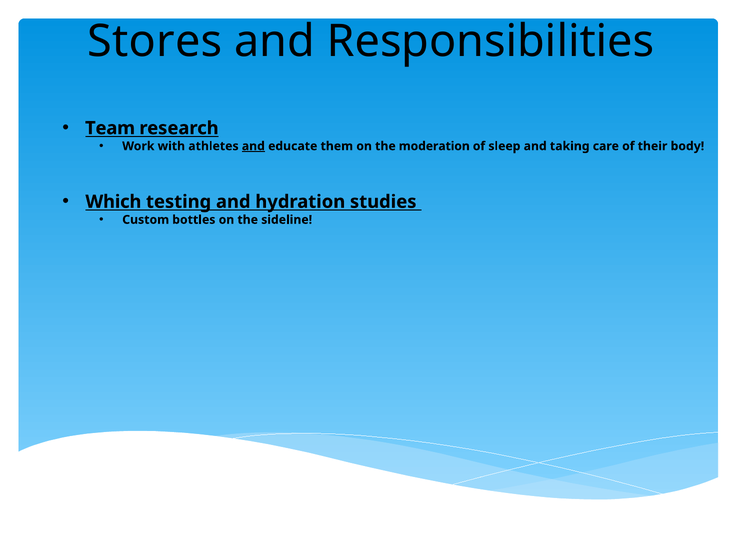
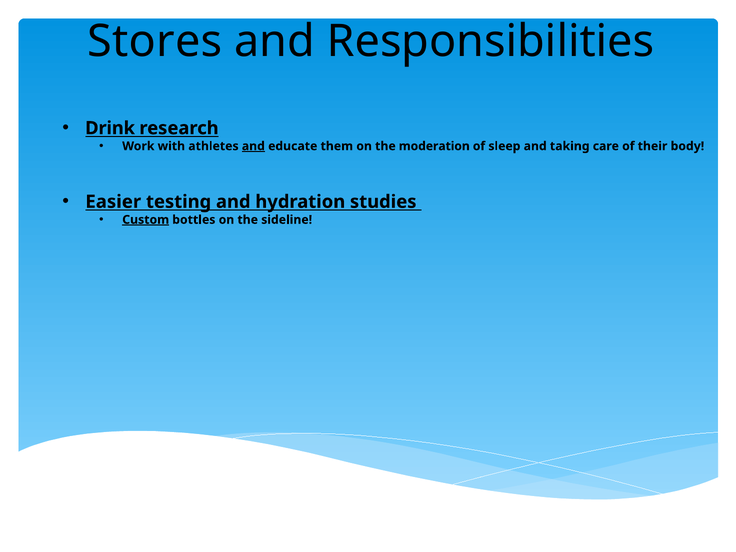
Team: Team -> Drink (110, 128)
Which: Which -> Easier (113, 202)
Custom underline: none -> present (146, 220)
